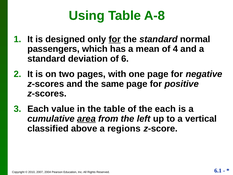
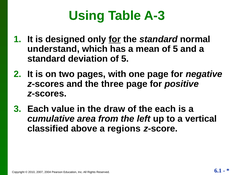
A-8: A-8 -> A-3 (155, 16)
passengers: passengers -> understand (53, 49)
mean of 4: 4 -> 5 (175, 49)
deviation of 6: 6 -> 5 (125, 59)
same: same -> three (112, 84)
the table: table -> draw (114, 109)
area underline: present -> none (86, 119)
